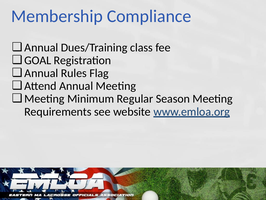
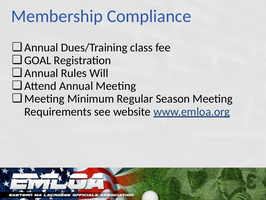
Flag: Flag -> Will (99, 73)
